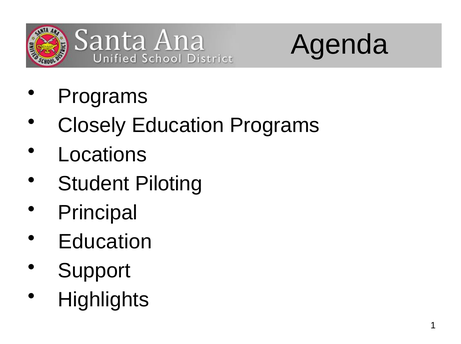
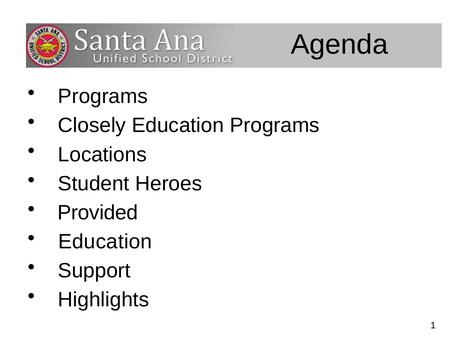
Piloting: Piloting -> Heroes (169, 184)
Principal: Principal -> Provided (98, 213)
